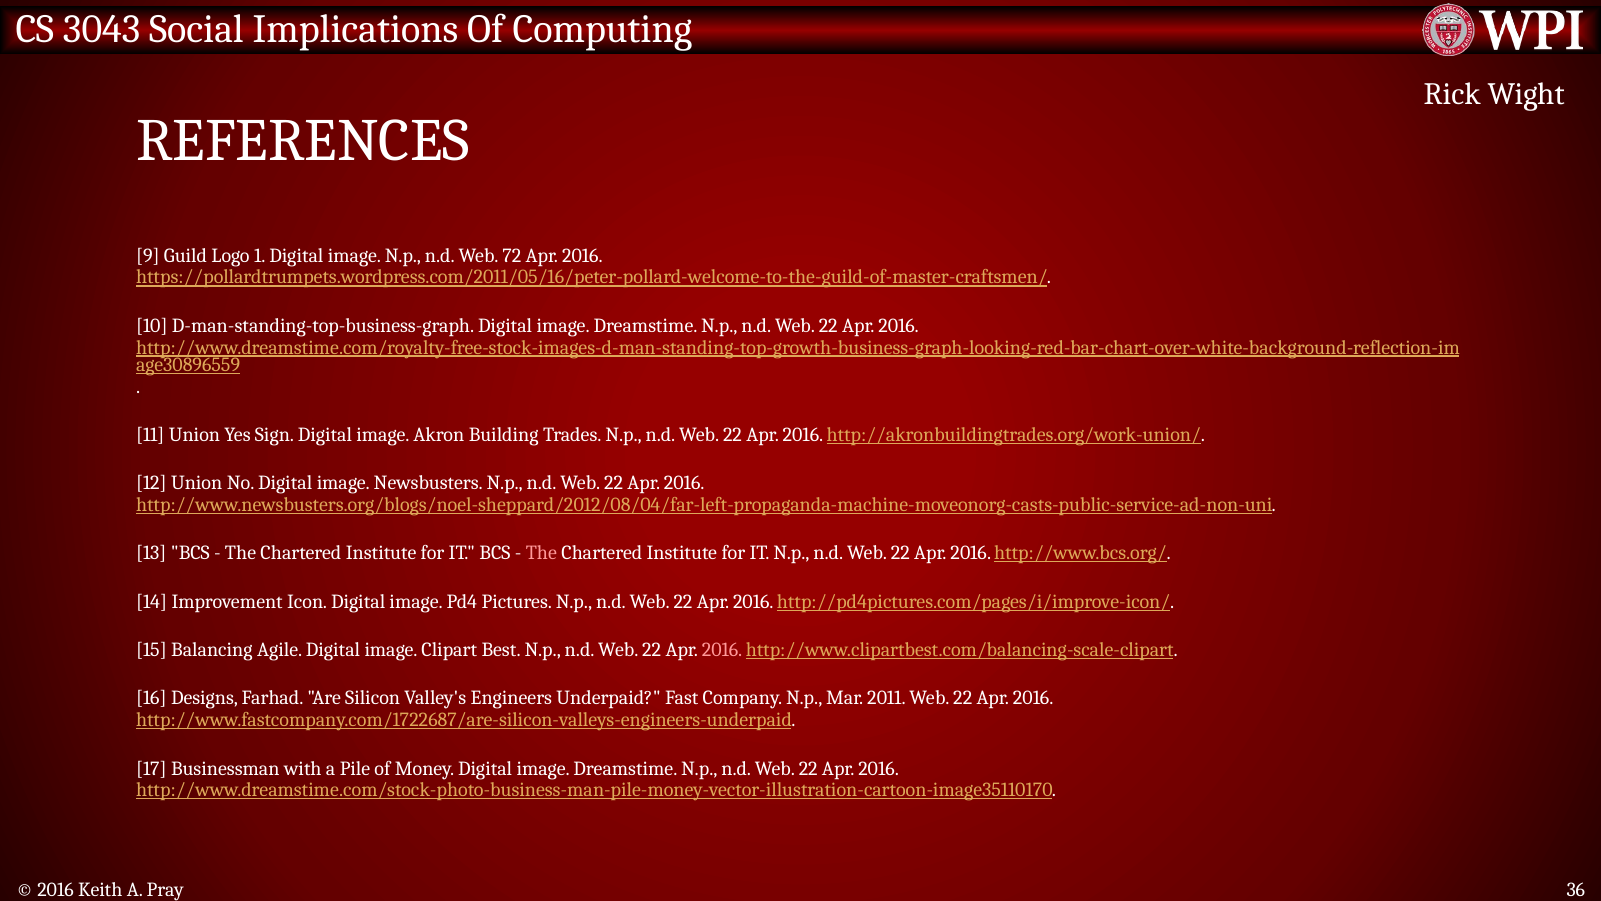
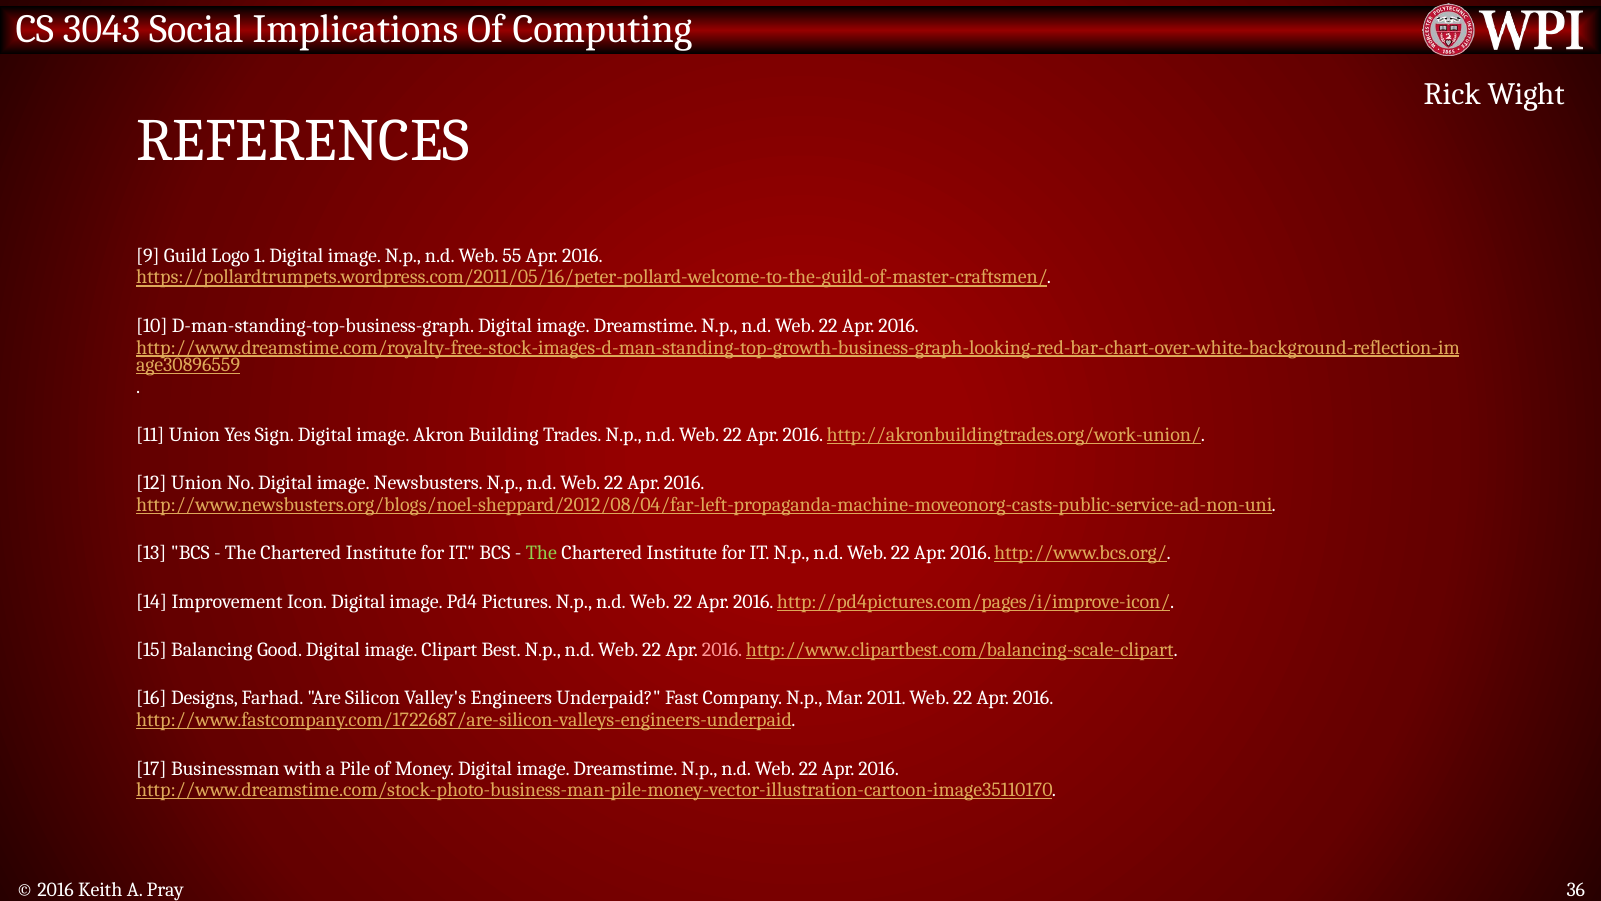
72: 72 -> 55 (512, 256)
The colour: pink -> light green (541, 553)
Agile: Agile -> Good (280, 650)
